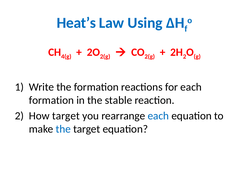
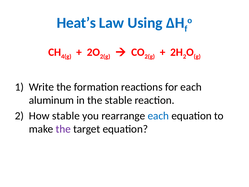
formation: formation -> aluminum (51, 100)
How target: target -> stable (66, 116)
the colour: blue -> purple (63, 129)
